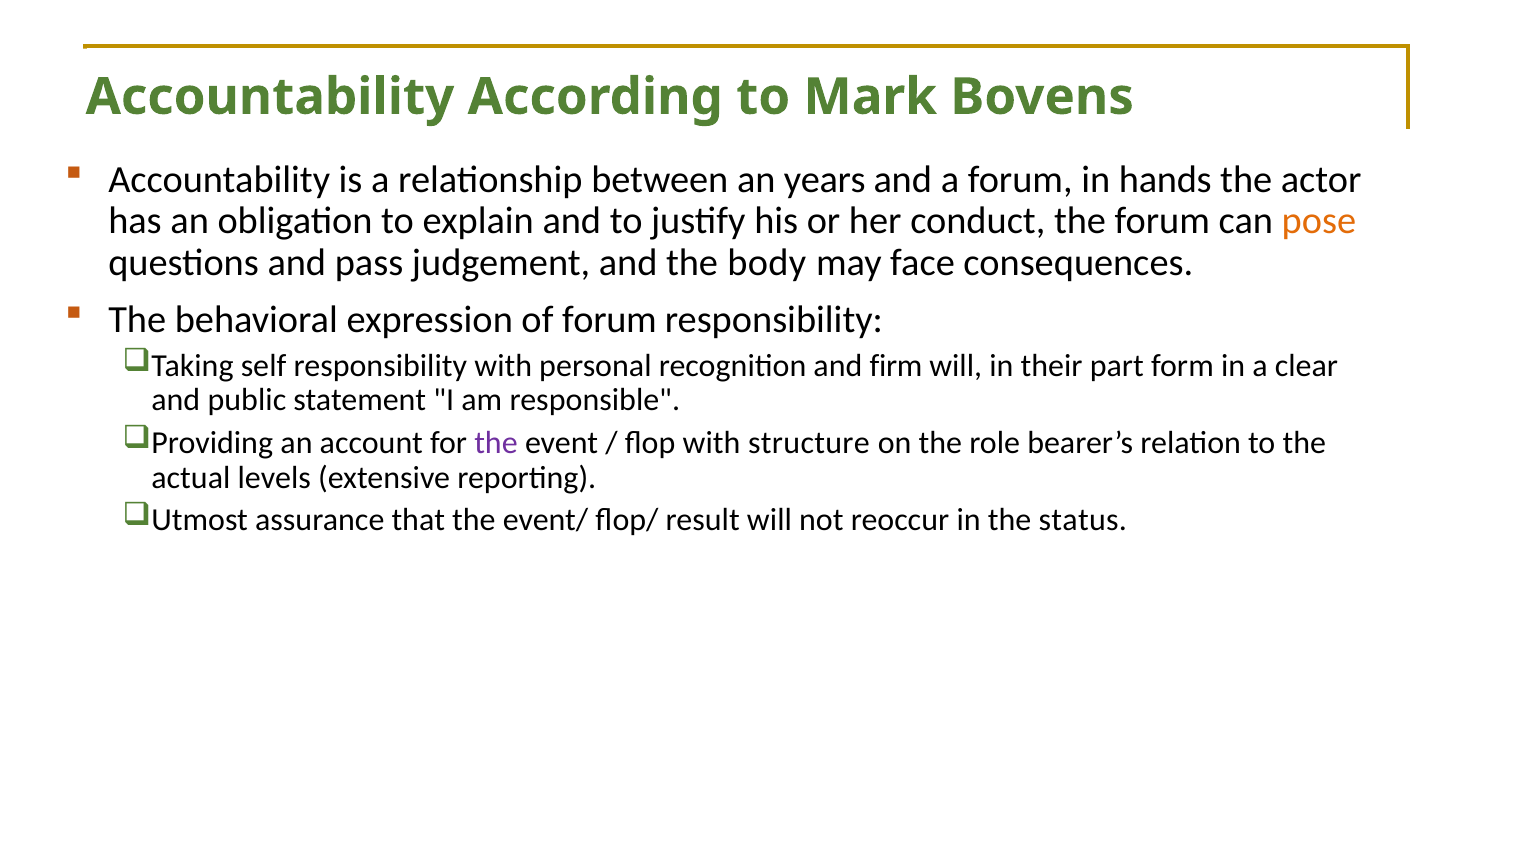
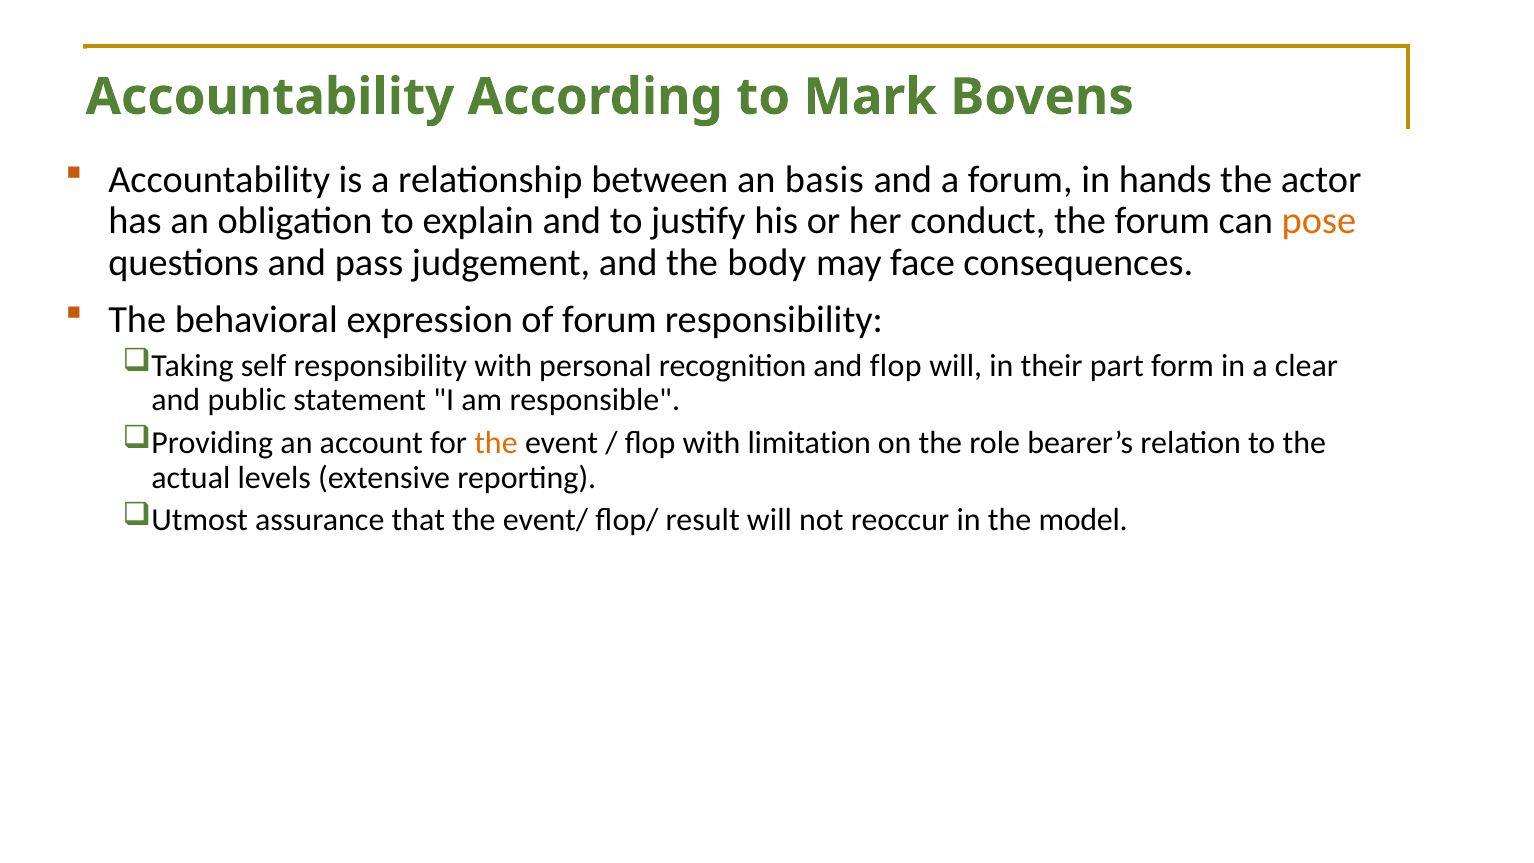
years: years -> basis (824, 180)
and firm: firm -> flop (896, 366)
the colour: purple -> orange (496, 443)
structure: structure -> limitation (809, 443)
status: status -> model (1083, 520)
